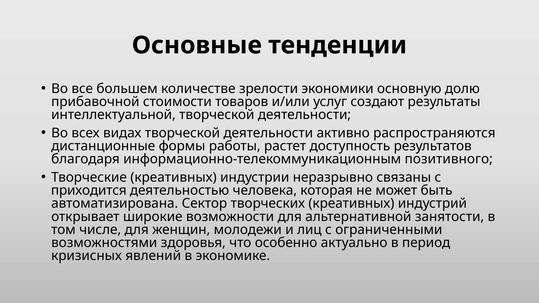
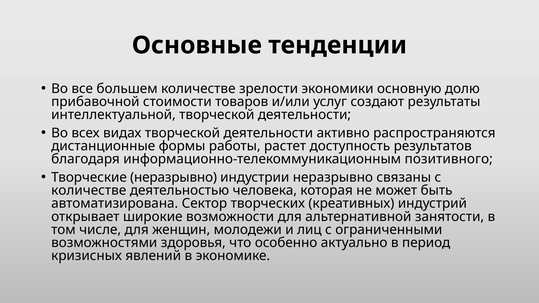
Творческие креативных: креативных -> неразрывно (174, 177)
приходится: приходится -> количестве (89, 191)
